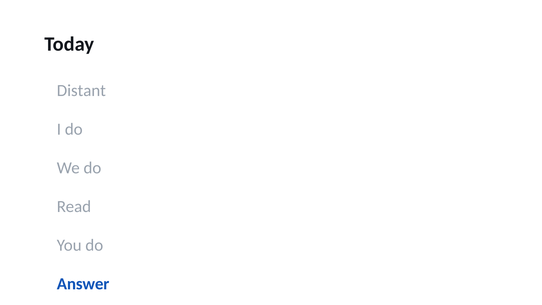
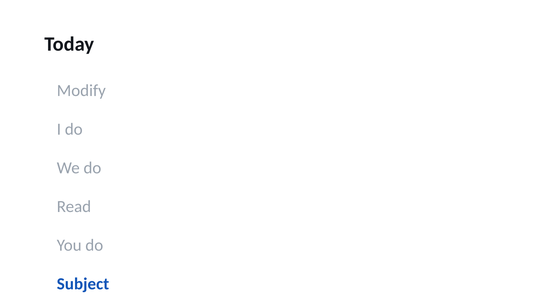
Distant: Distant -> Modify (81, 91)
Answer: Answer -> Subject (83, 284)
